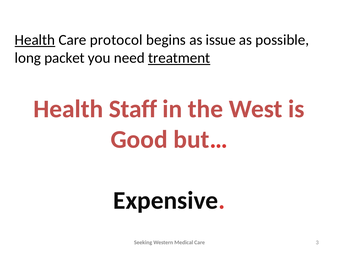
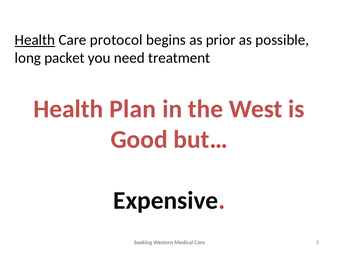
issue: issue -> prior (221, 40)
treatment underline: present -> none (179, 58)
Staff: Staff -> Plan (133, 109)
